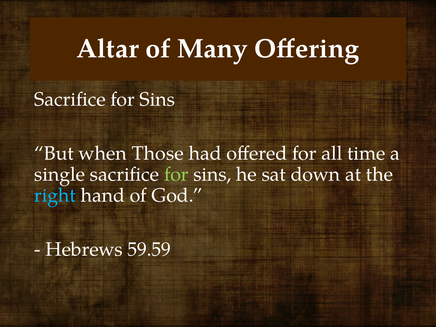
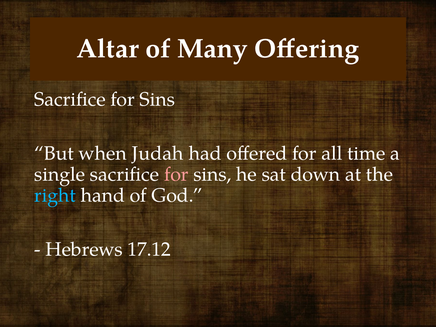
Those: Those -> Judah (158, 154)
for colour: light green -> pink (176, 175)
59.59: 59.59 -> 17.12 (149, 249)
